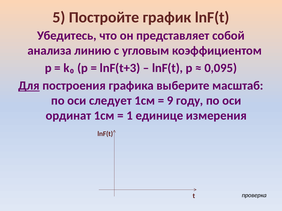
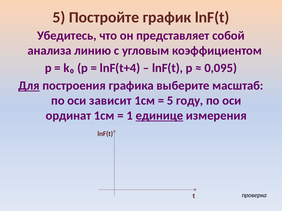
lnF(t+3: lnF(t+3 -> lnF(t+4 (120, 68)
следует: следует -> зависит (110, 101)
9: 9 -> 5 (170, 101)
единице underline: none -> present (159, 116)
